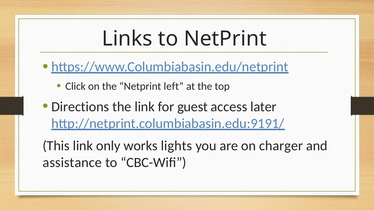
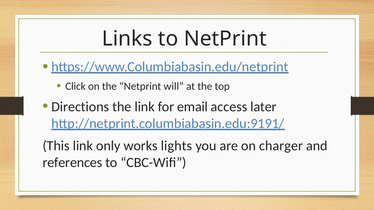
left: left -> will (174, 87)
guest: guest -> email (193, 107)
assistance: assistance -> references (72, 163)
